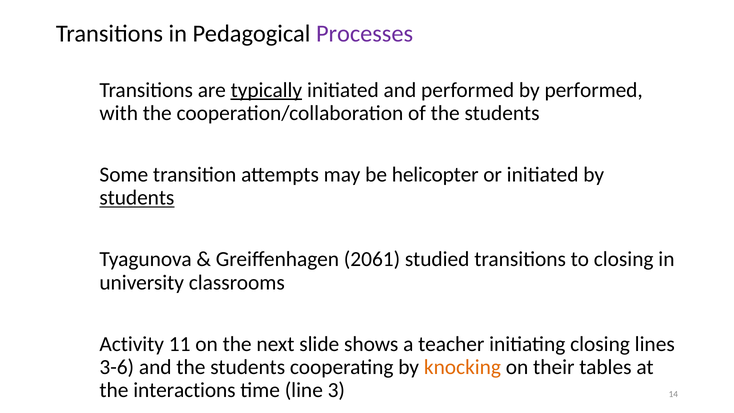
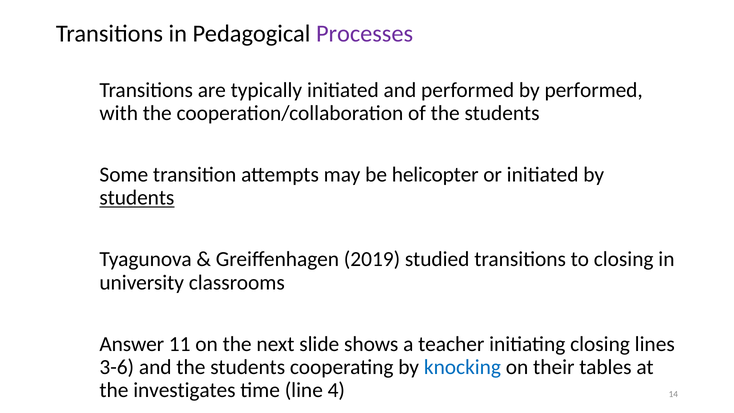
typically underline: present -> none (266, 90)
2061: 2061 -> 2019 (372, 259)
Activity: Activity -> Answer (132, 344)
knocking colour: orange -> blue (462, 367)
interactions: interactions -> investigates (184, 390)
3: 3 -> 4 (336, 390)
